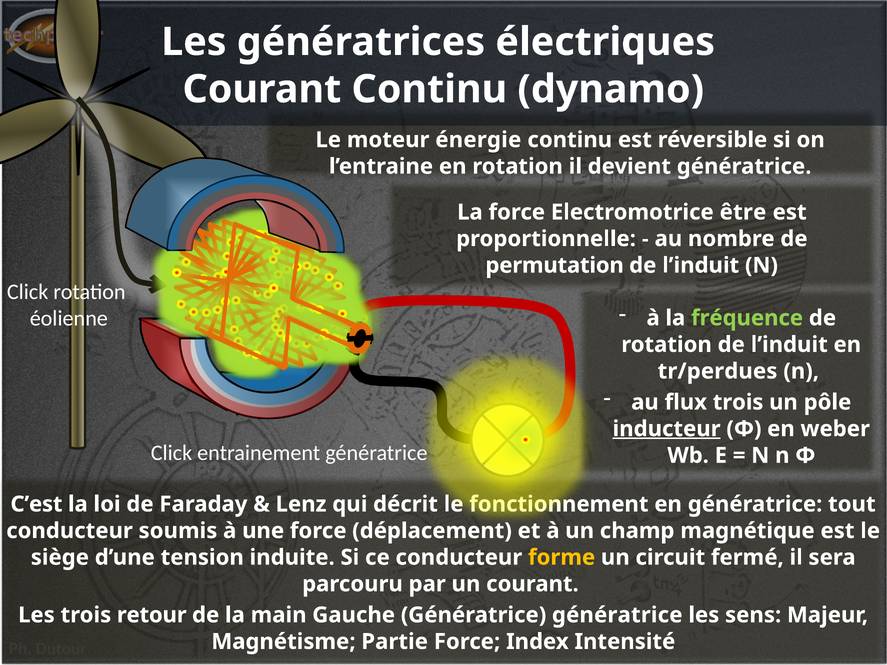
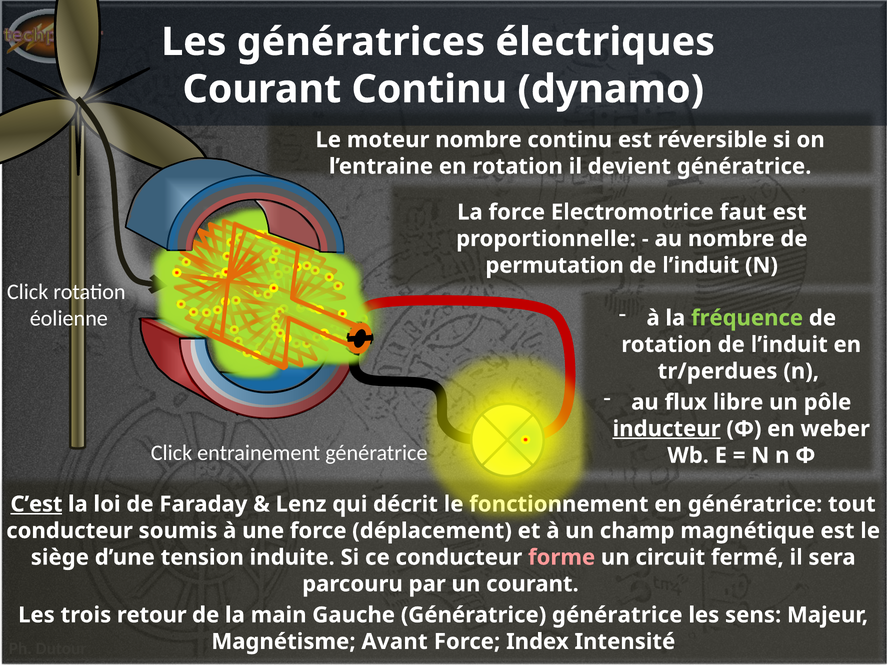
moteur énergie: énergie -> nombre (478, 140)
être: être -> faut (743, 212)
flux trois: trois -> libre (738, 402)
C’est underline: none -> present (36, 504)
forme colour: yellow -> pink (562, 558)
Partie: Partie -> Avant (395, 642)
